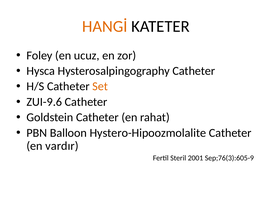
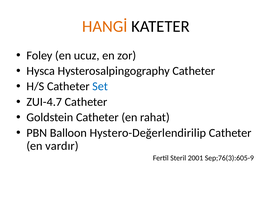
Set colour: orange -> blue (100, 86)
ZUI-9.6: ZUI-9.6 -> ZUI-4.7 (44, 102)
Hystero-Hipoozmolalite: Hystero-Hipoozmolalite -> Hystero-Değerlendirilip (148, 133)
